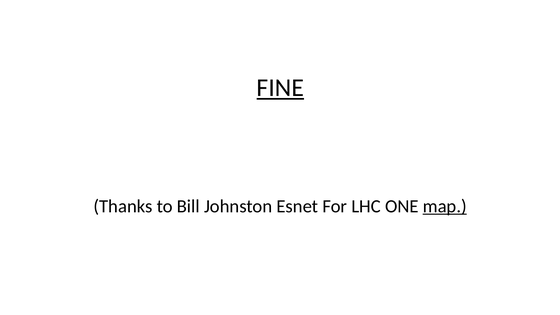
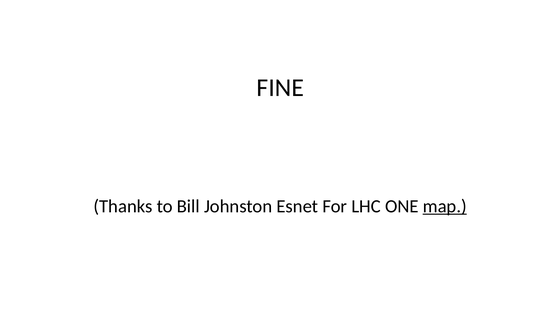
FINE underline: present -> none (280, 88)
